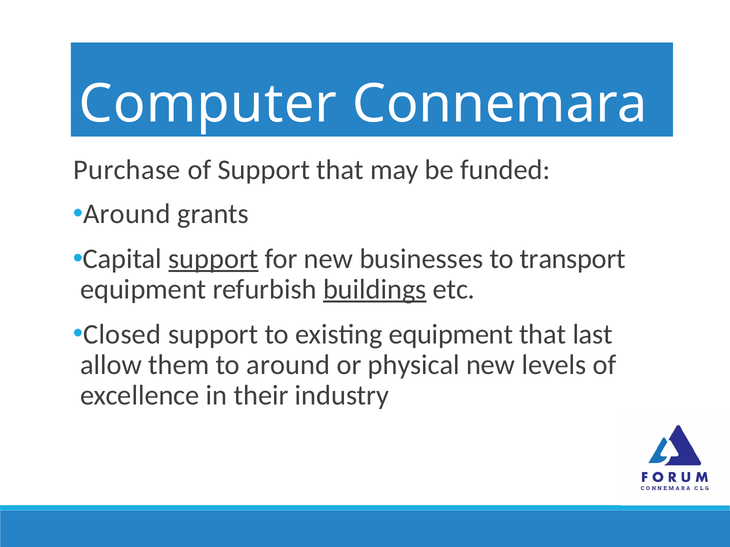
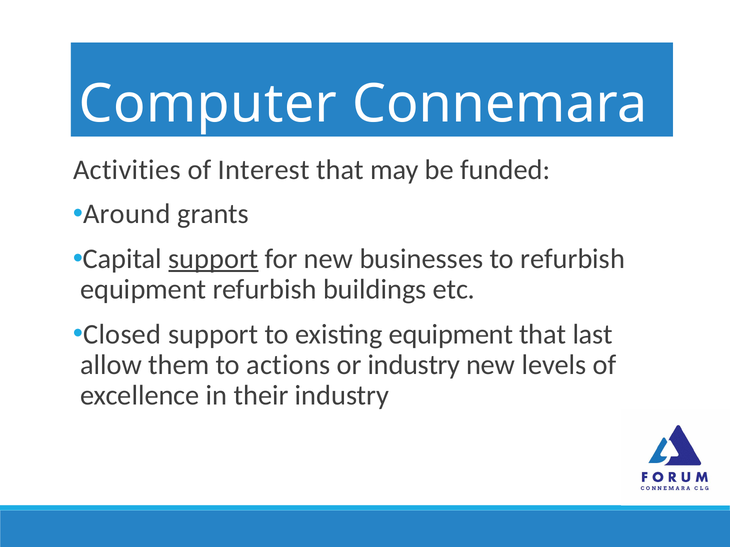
Purchase: Purchase -> Activities (127, 170)
of Support: Support -> Interest (264, 170)
to transport: transport -> refurbish (573, 259)
buildings underline: present -> none (375, 290)
to around: around -> actions (288, 365)
or physical: physical -> industry (414, 365)
